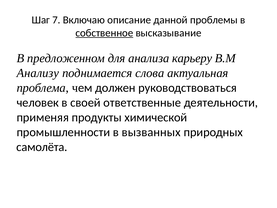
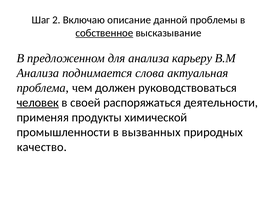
7: 7 -> 2 (56, 20)
Анализу: Анализу -> Анализа (38, 73)
человек underline: none -> present (38, 102)
ответственные: ответственные -> распоряжаться (142, 102)
самолёта: самолёта -> качество (42, 147)
